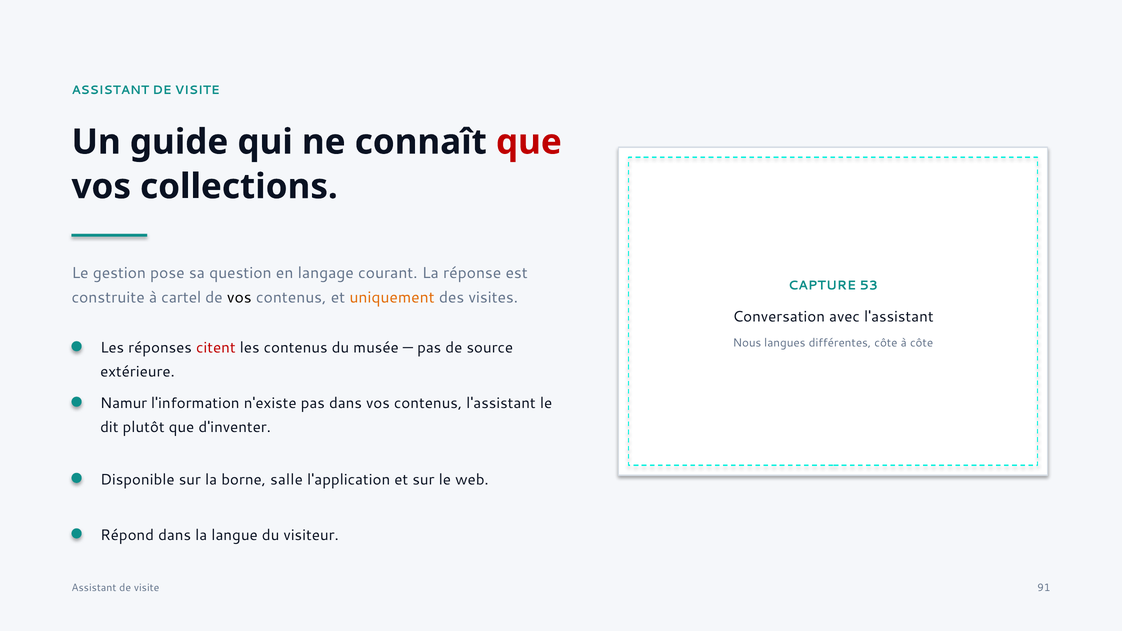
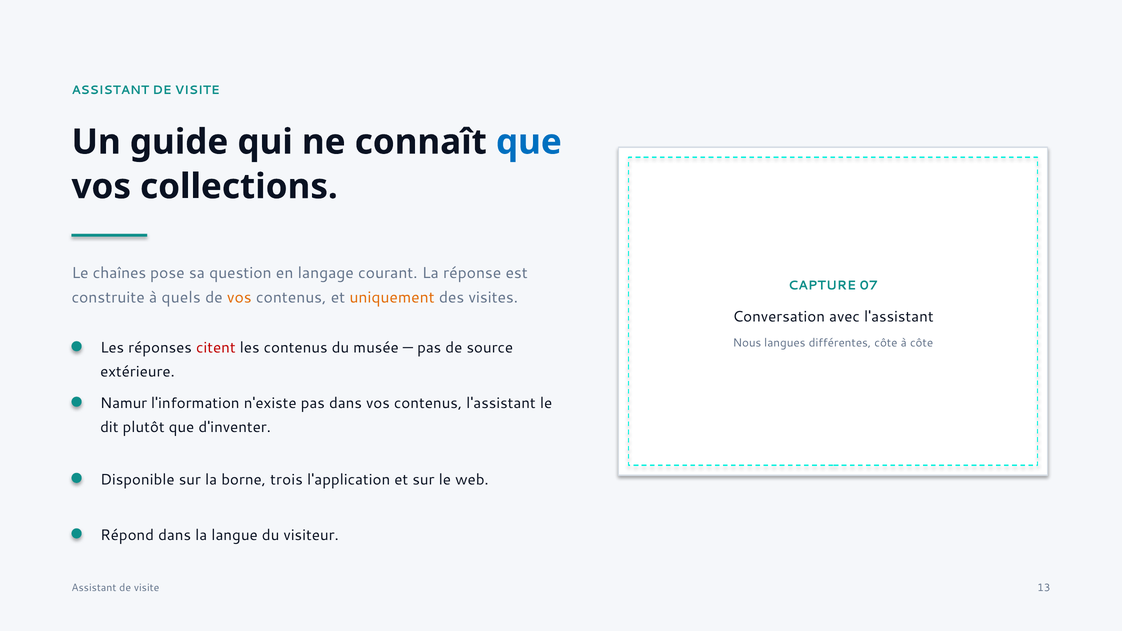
que colour: red -> blue (529, 142)
gestion: gestion -> chaînes (119, 273)
53: 53 -> 07 (869, 286)
cartel: cartel -> quels (181, 297)
vos colour: black -> orange (239, 297)
salle: salle -> trois (287, 480)
91: 91 -> 13 (1044, 588)
